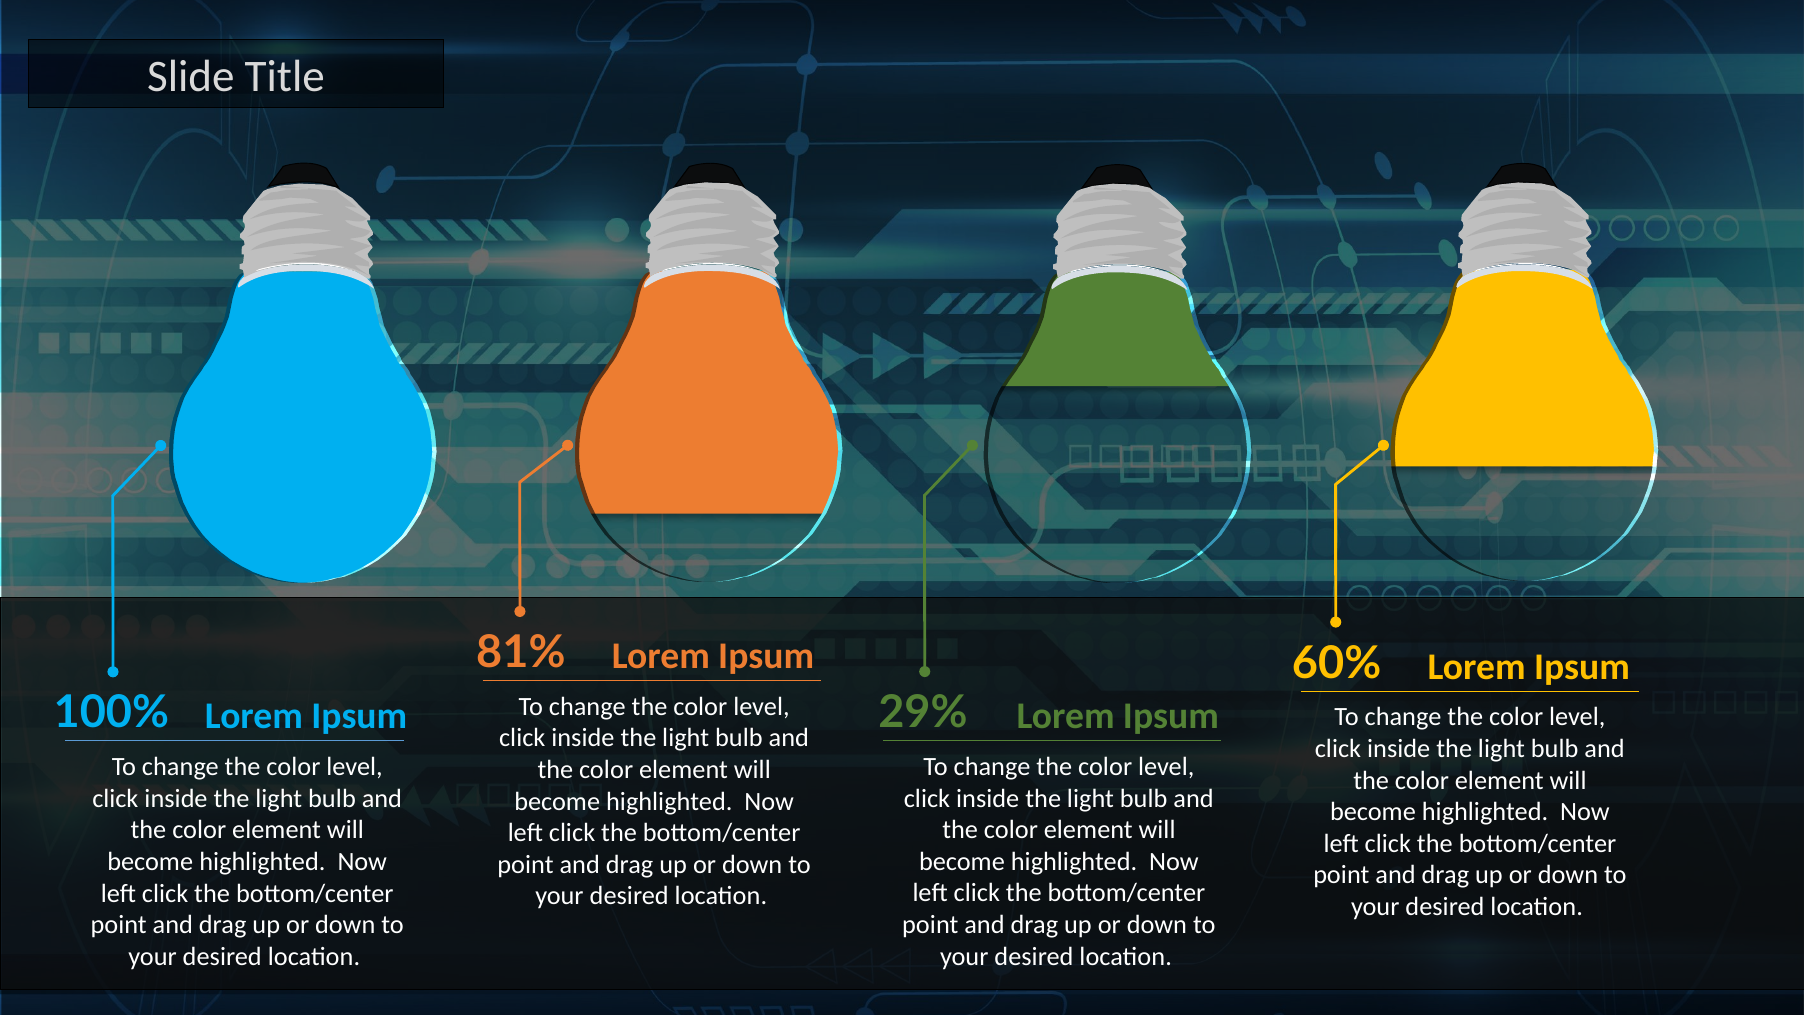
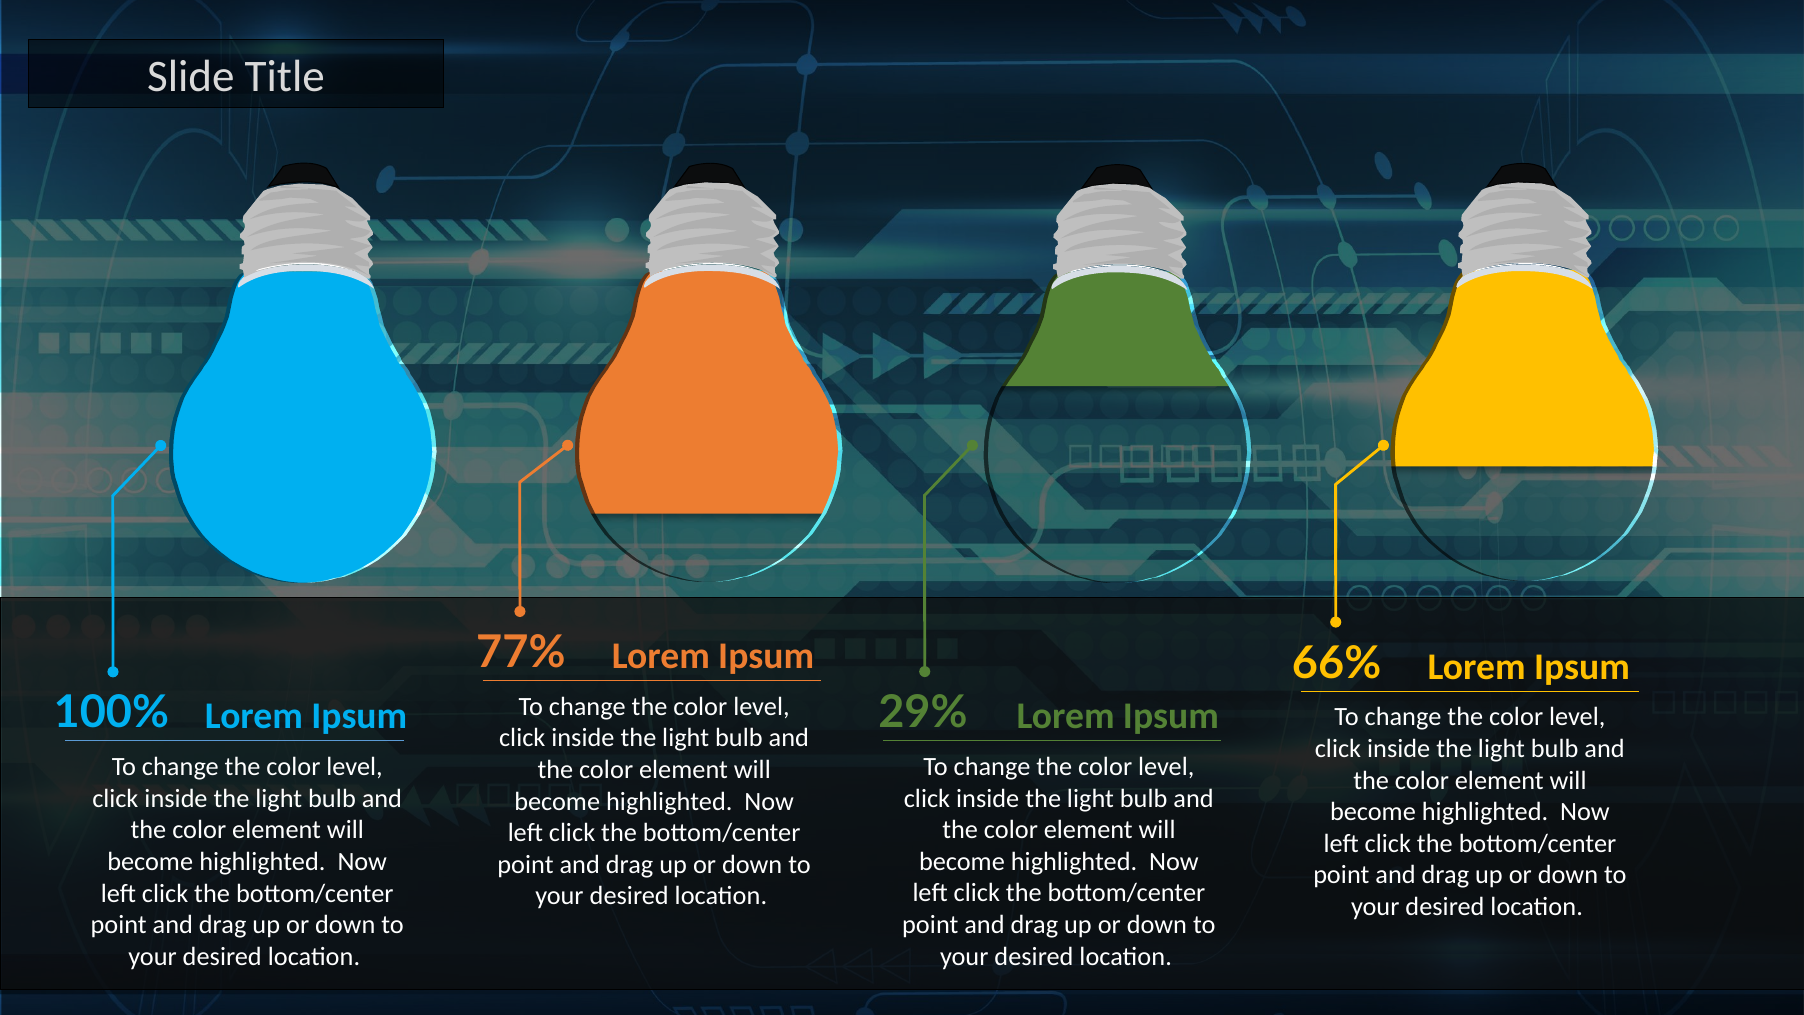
81%: 81% -> 77% (521, 652)
60%: 60% -> 66% (1337, 663)
